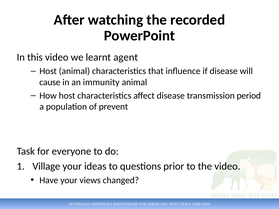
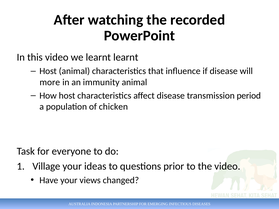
learnt agent: agent -> learnt (126, 57)
cause: cause -> more (50, 82)
prevent: prevent -> chicken (113, 107)
